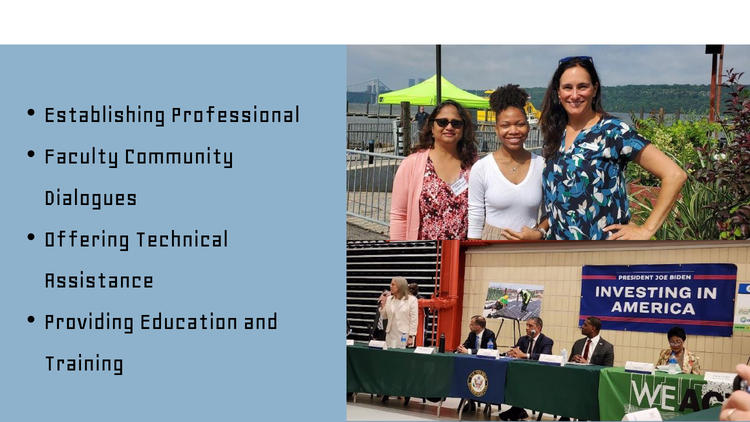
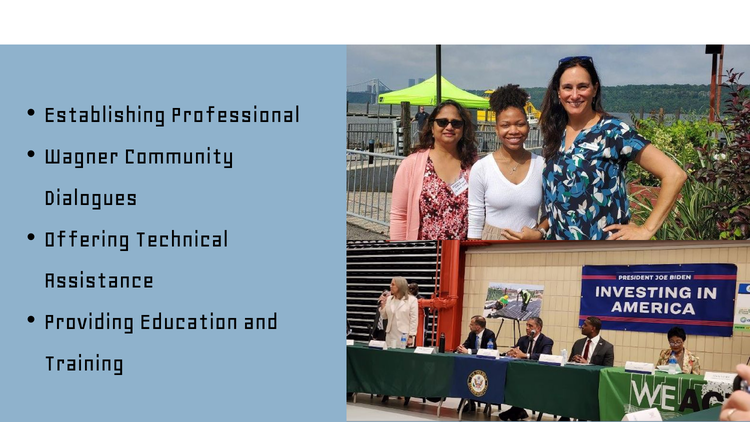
Faculty: Faculty -> Wagner (81, 155)
